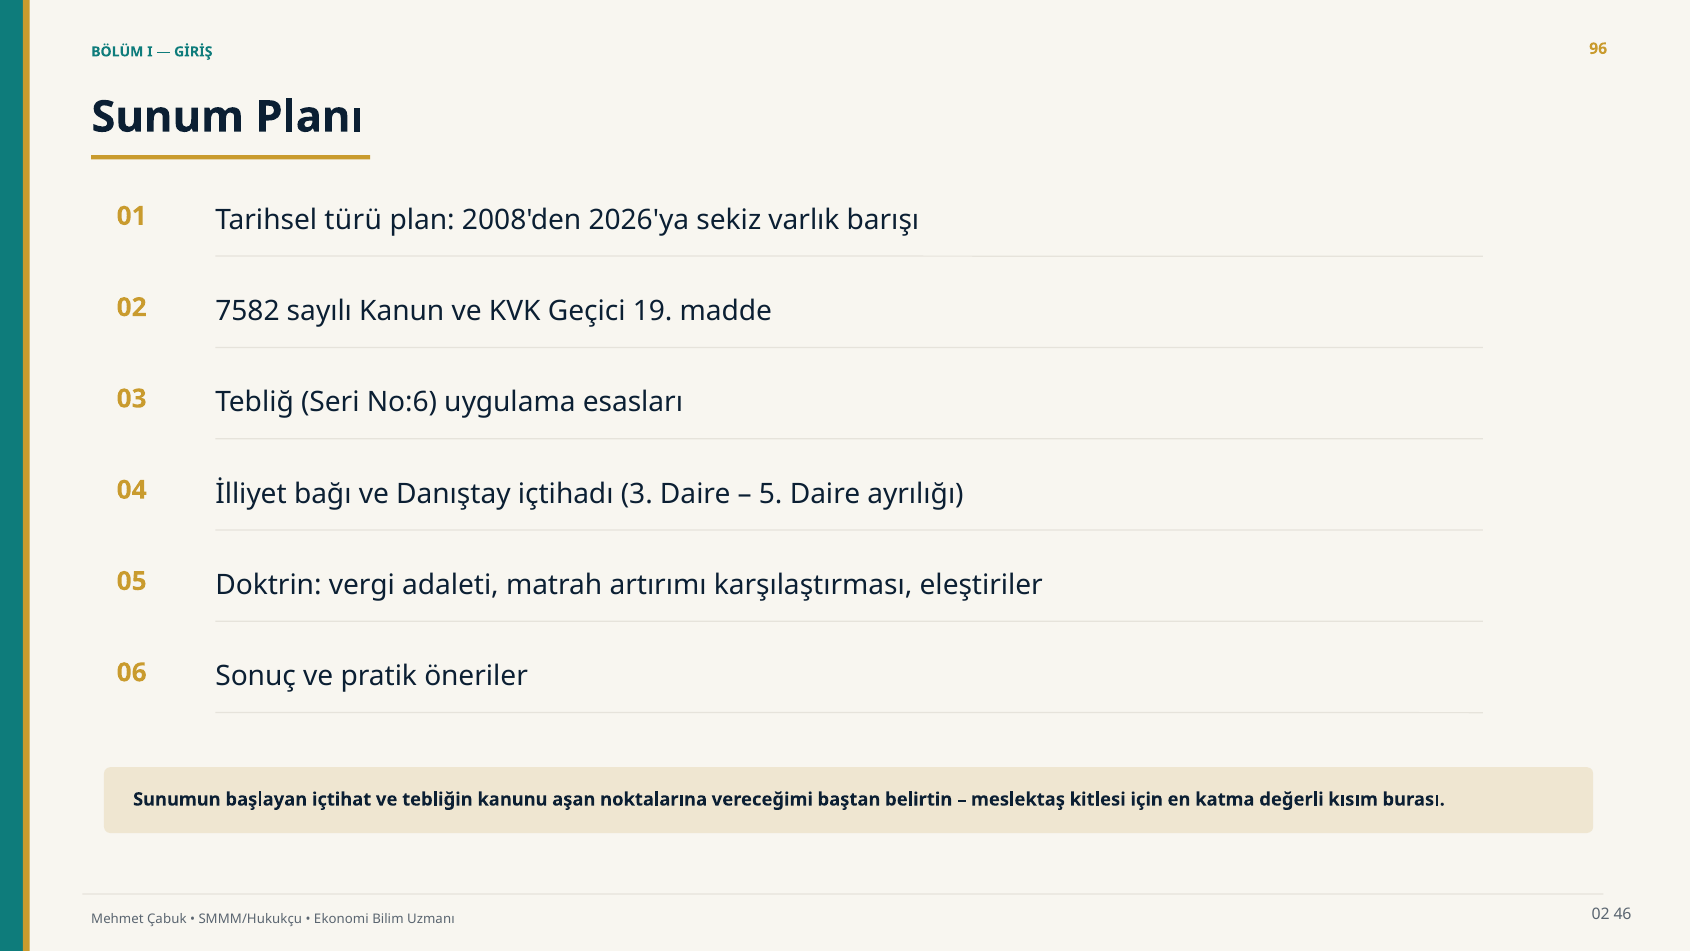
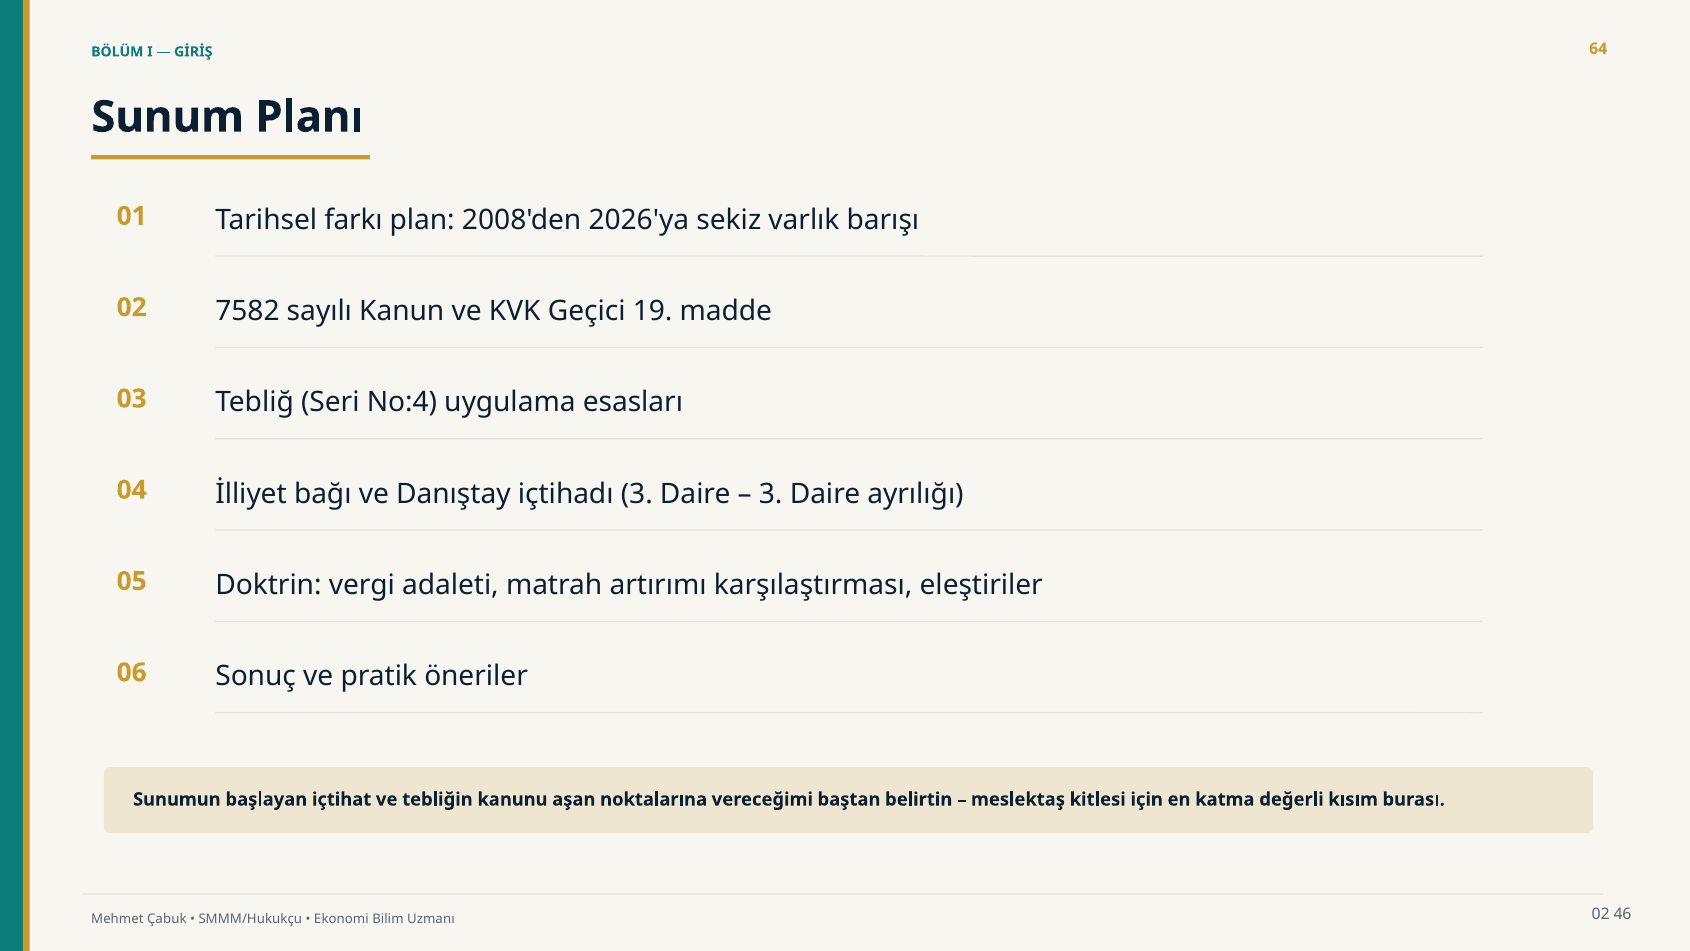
96: 96 -> 64 (1598, 49)
türü: türü -> farkı (353, 220)
No:6: No:6 -> No:4 (402, 402)
5: 5 -> 3 (771, 494)
